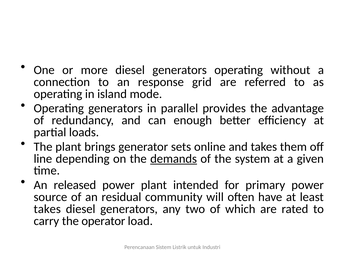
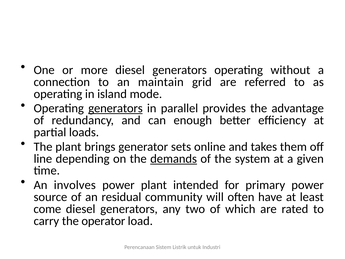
response: response -> maintain (161, 82)
generators underline: none -> present (115, 108)
released: released -> involves (75, 185)
takes: takes -> come (47, 209)
